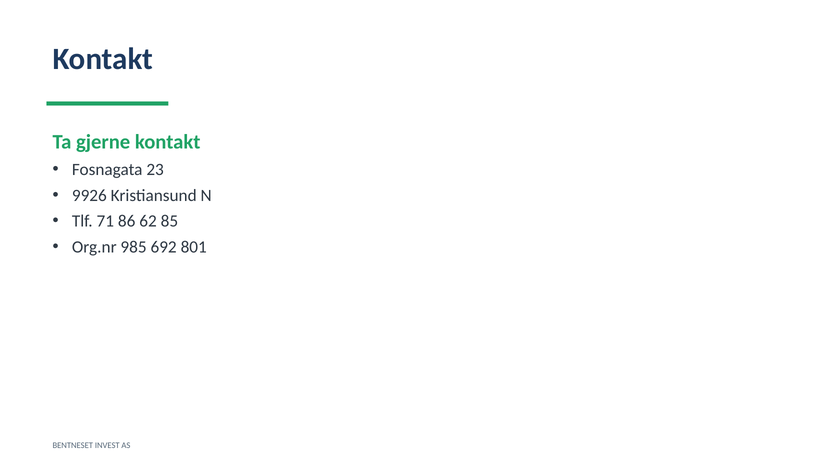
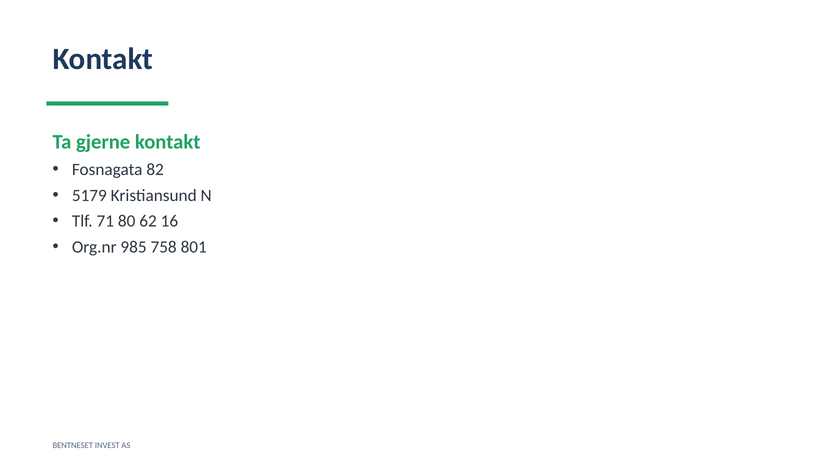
23: 23 -> 82 (155, 170)
9926: 9926 -> 5179 (89, 196)
86: 86 -> 80 (127, 222)
85: 85 -> 16 (169, 222)
692: 692 -> 758 (164, 247)
